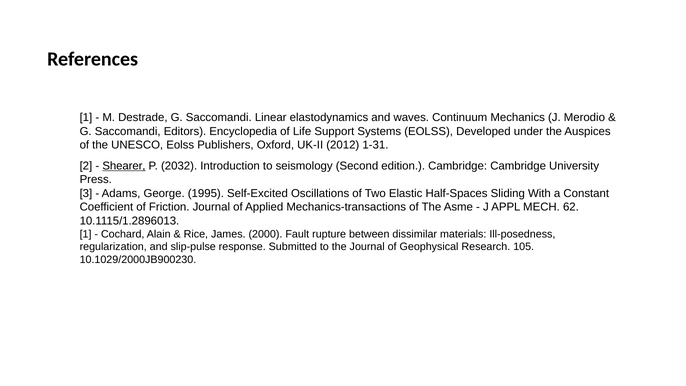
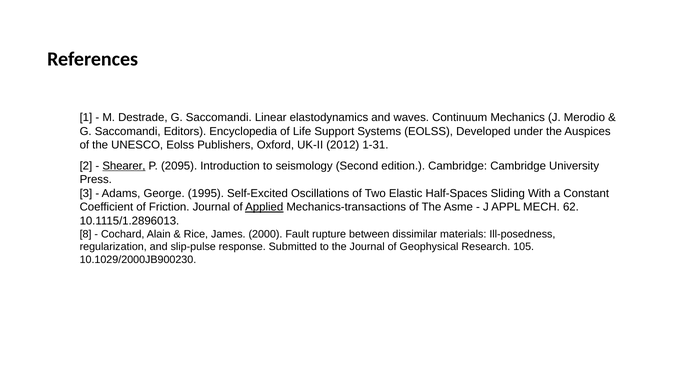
2032: 2032 -> 2095 (179, 166)
Applied underline: none -> present (264, 207)
1: 1 -> 8 (86, 234)
